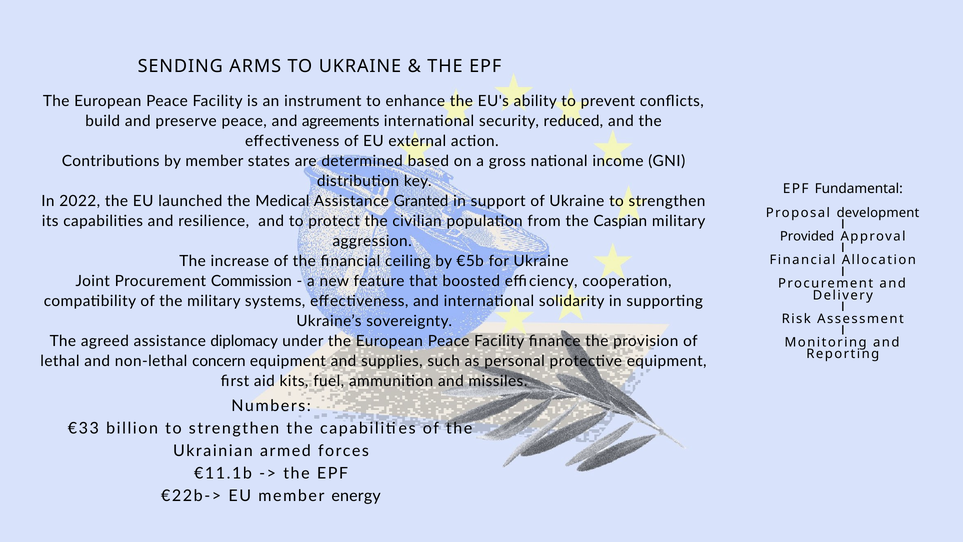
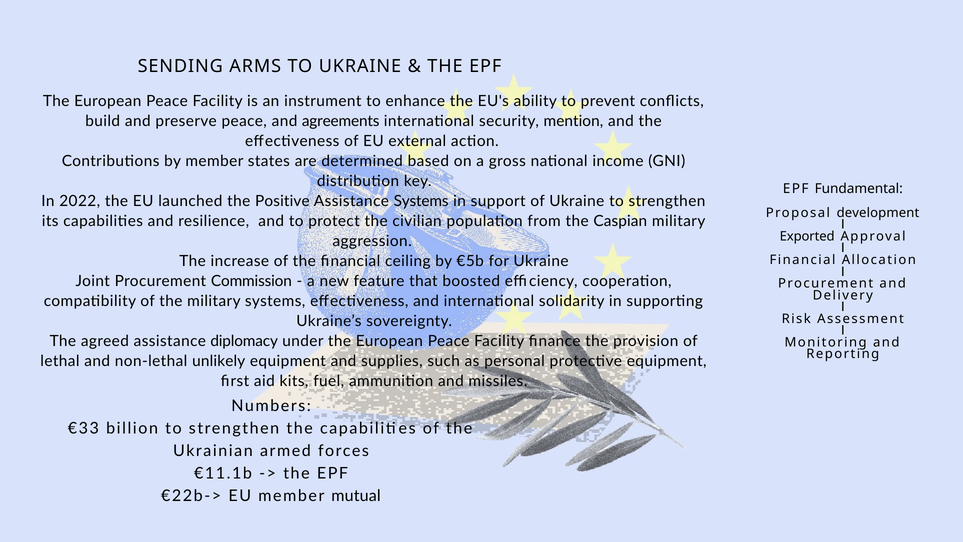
reduced: reduced -> mention (573, 121)
Medical: Medical -> Positive (282, 201)
Assistance Granted: Granted -> Systems (421, 201)
Provided: Provided -> Exported (807, 236)
concern: concern -> unlikely (219, 361)
energy: energy -> mutual (356, 496)
